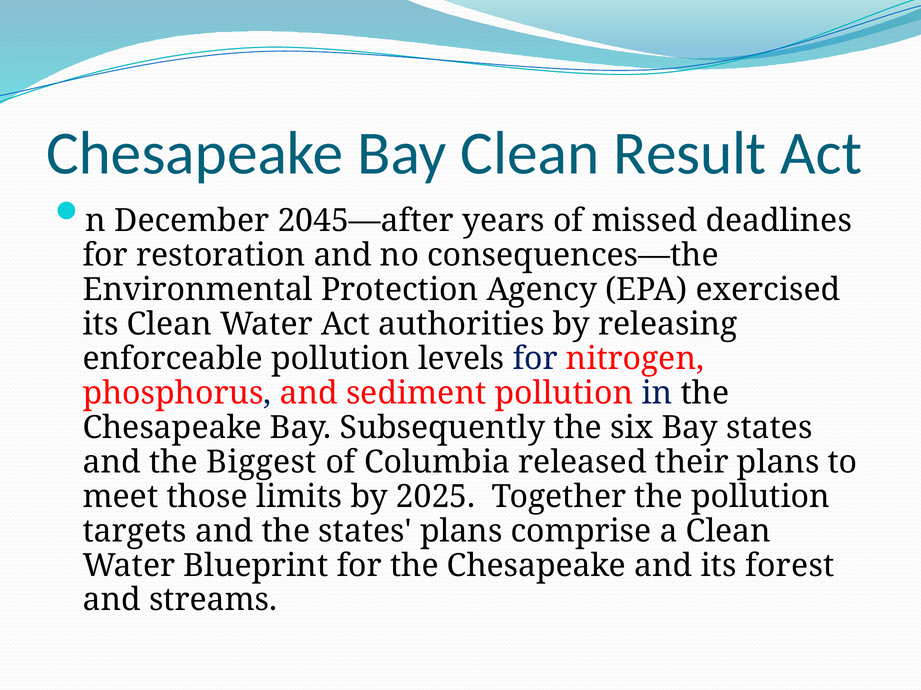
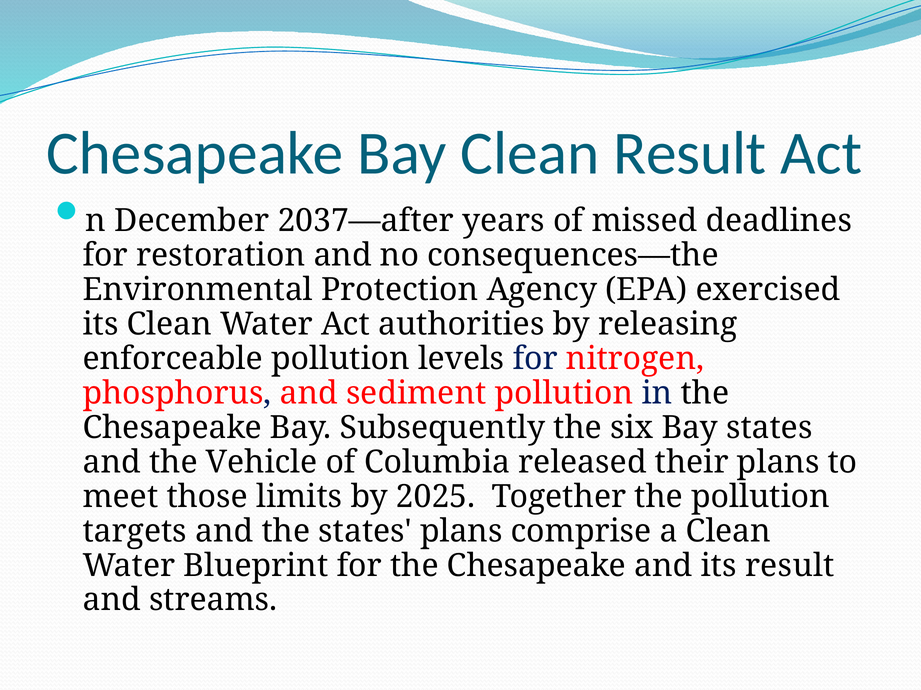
2045—after: 2045—after -> 2037—after (366, 221)
Biggest: Biggest -> Vehicle (262, 463)
its forest: forest -> result (790, 566)
